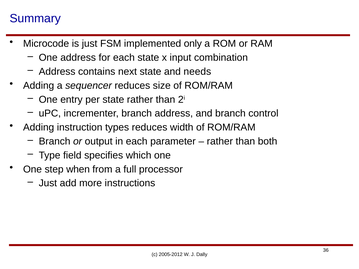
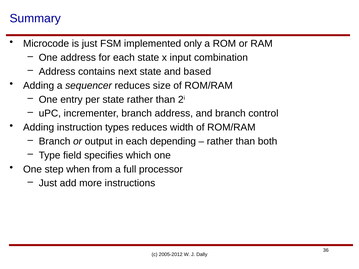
needs: needs -> based (197, 72)
parameter: parameter -> depending (173, 141)
